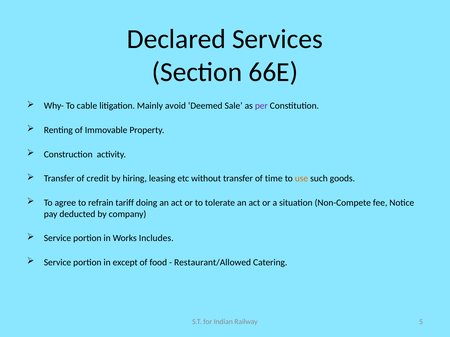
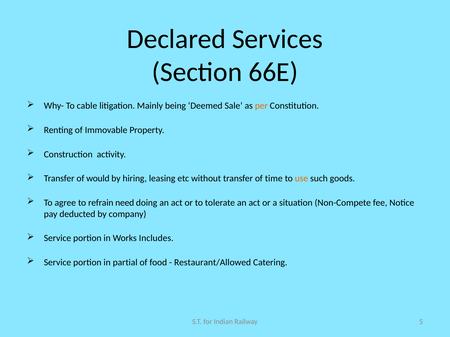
avoid: avoid -> being (176, 106)
per colour: purple -> orange (261, 106)
credit: credit -> would (98, 179)
tariff: tariff -> need (125, 203)
except: except -> partial (125, 263)
